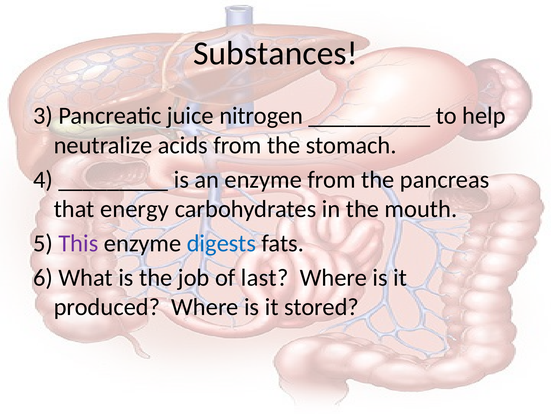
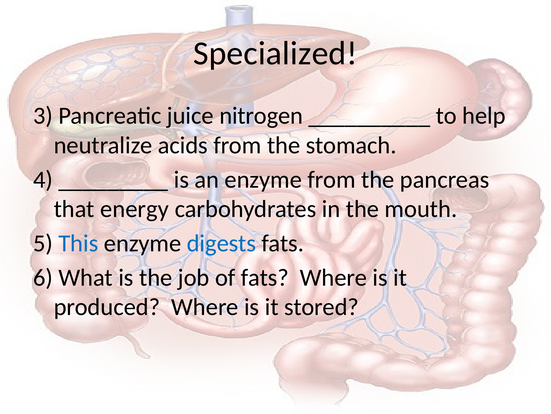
Substances: Substances -> Specialized (275, 53)
This colour: purple -> blue (78, 243)
of last: last -> fats (265, 277)
